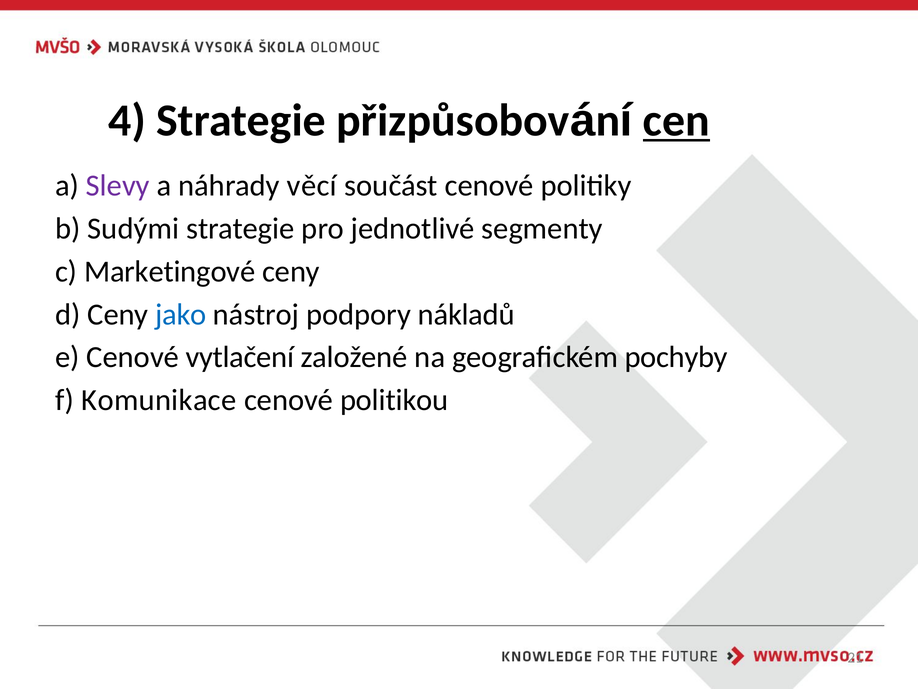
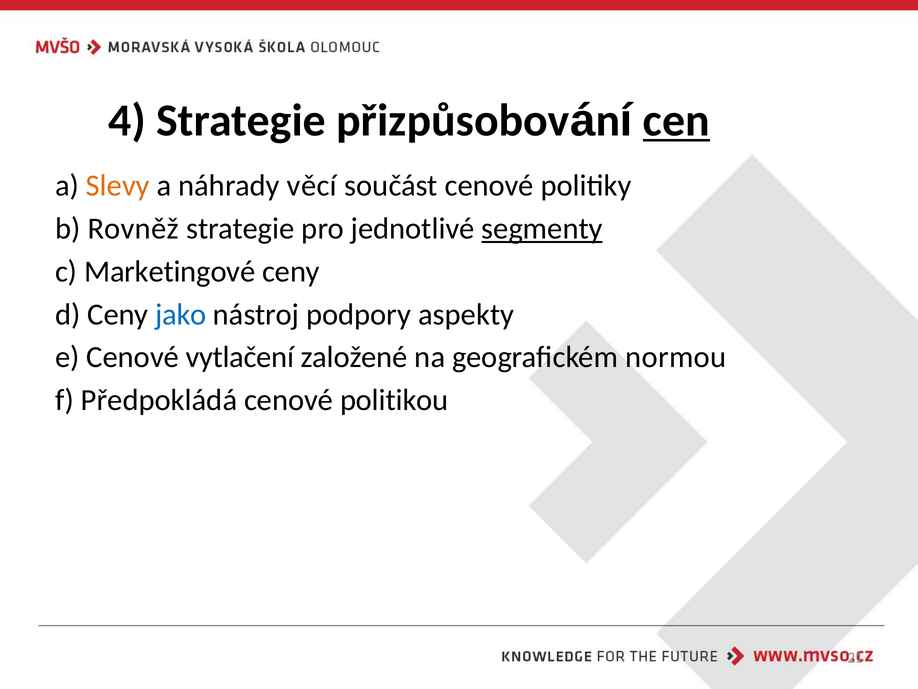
Slevy colour: purple -> orange (118, 186)
Sudými: Sudými -> Rovněž (133, 229)
segmenty underline: none -> present (542, 229)
nákladů: nákladů -> aspekty (466, 314)
pochyby: pochyby -> normou (676, 357)
Komunikace: Komunikace -> Předpokládá (159, 400)
